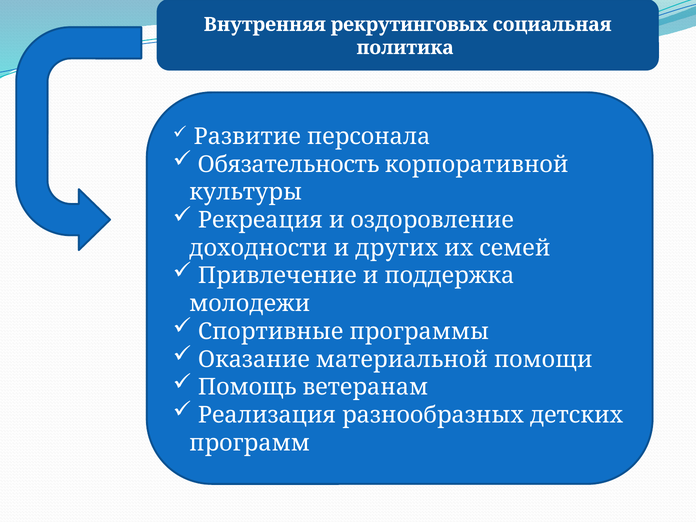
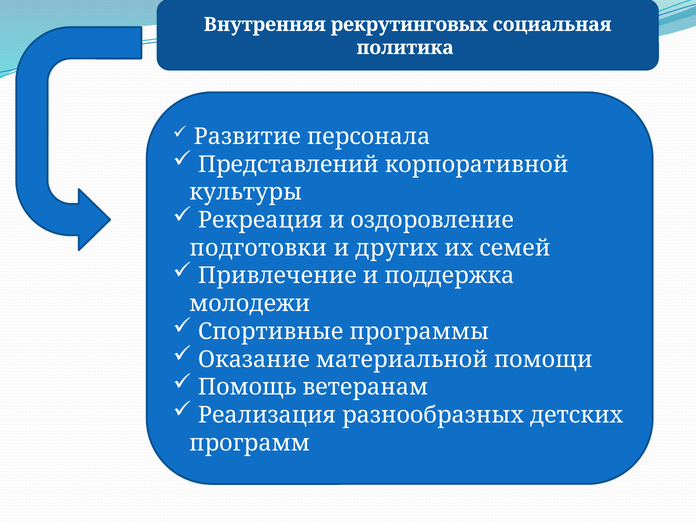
Обязательность: Обязательность -> Представлений (288, 164)
доходности: доходности -> подготовки (258, 248)
